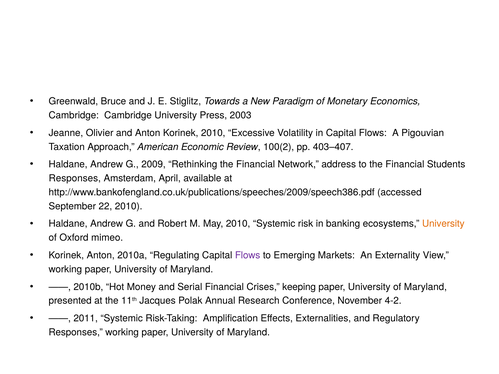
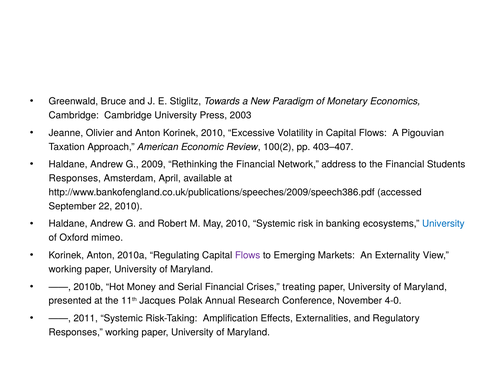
University colour: orange -> blue (443, 224)
keeping: keeping -> treating (299, 287)
4-2: 4-2 -> 4-0 (393, 301)
